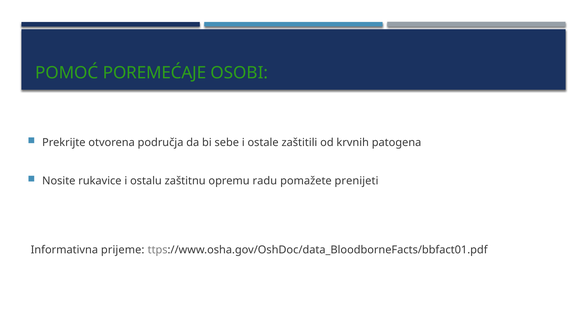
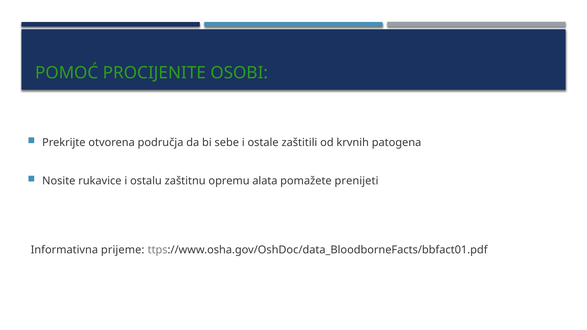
POREMEĆAJE: POREMEĆAJE -> PROCIJENITE (154, 73)
radu: radu -> alata (265, 181)
